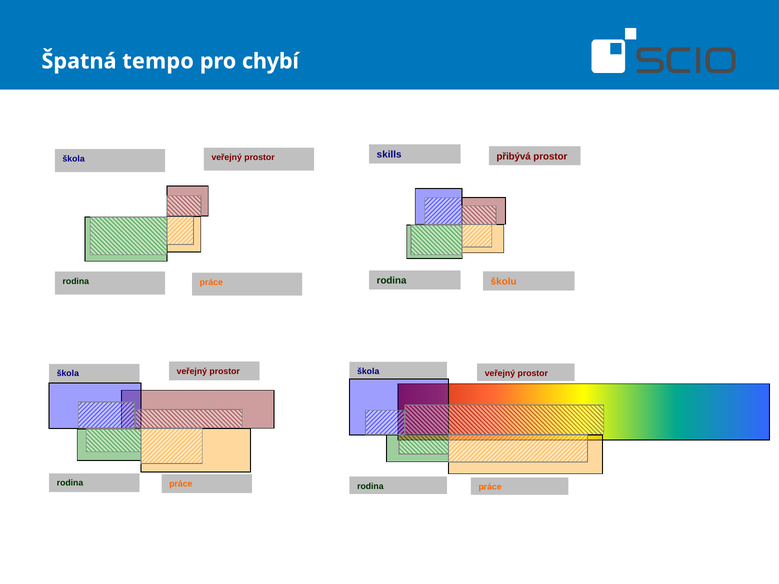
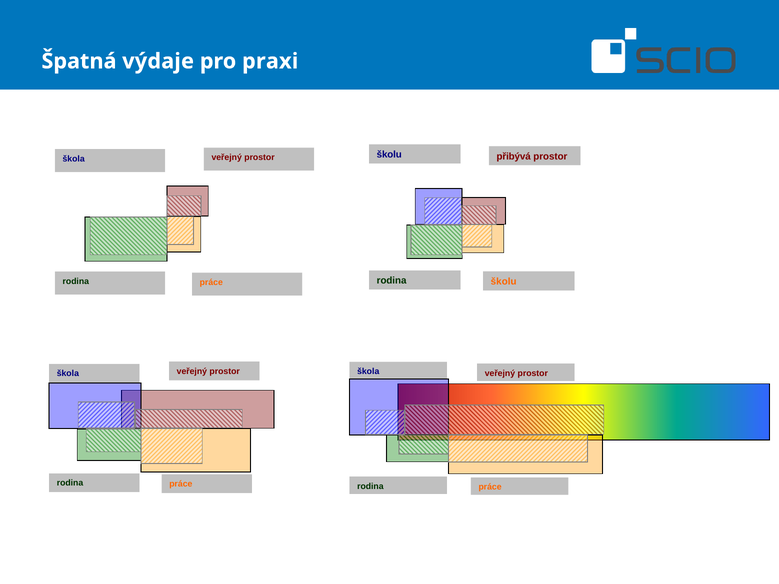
tempo: tempo -> výdaje (158, 61)
chybí: chybí -> praxi (270, 61)
skills: skills -> školu (389, 155)
